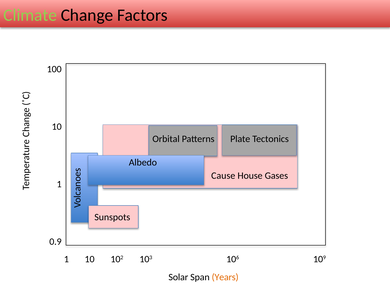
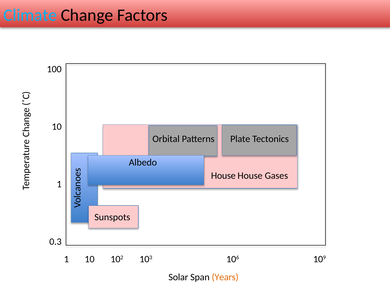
Climate colour: light green -> light blue (30, 15)
Cause: Cause -> House (223, 176)
0.9: 0.9 -> 0.3 (55, 242)
